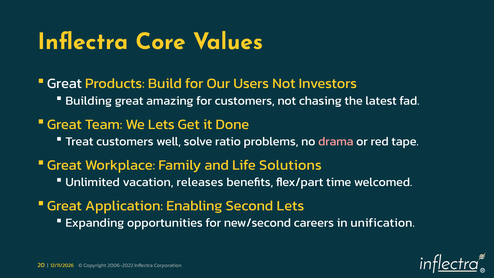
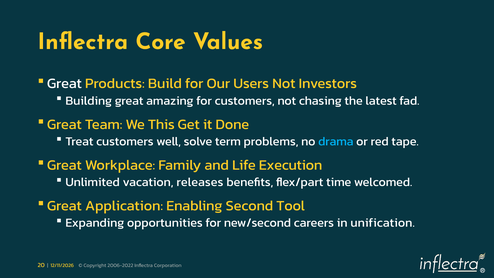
We Lets: Lets -> This (161, 124)
ratio: ratio -> term (228, 141)
drama colour: pink -> light blue (336, 141)
Solutions: Solutions -> Execution (291, 165)
Second Lets: Lets -> Tool (291, 206)
